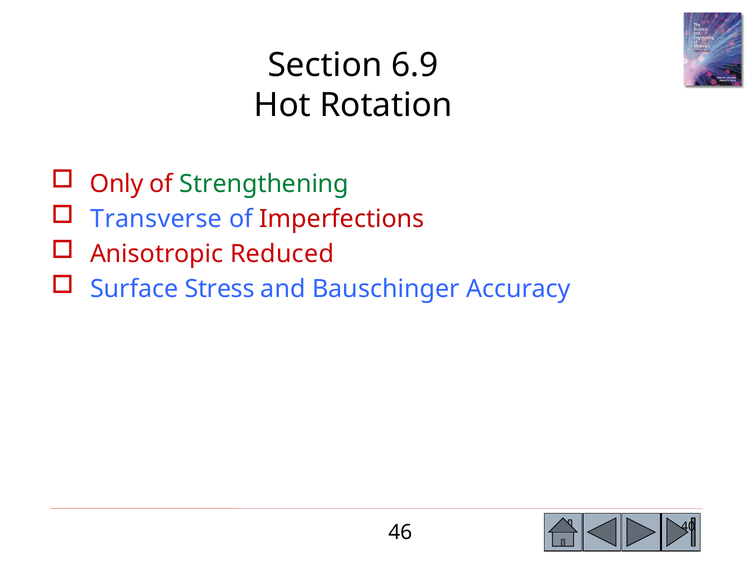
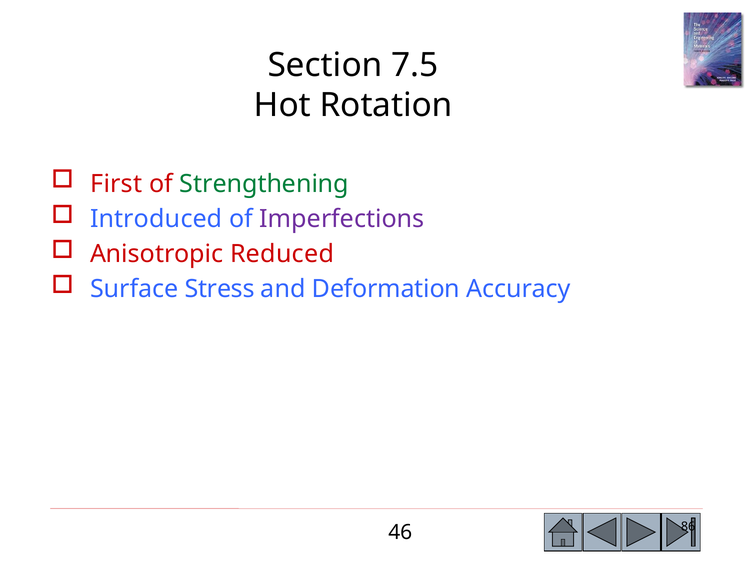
6.9: 6.9 -> 7.5 (415, 65)
Only: Only -> First (116, 184)
Transverse: Transverse -> Introduced (156, 219)
Imperfections colour: red -> purple (342, 219)
Bauschinger: Bauschinger -> Deformation (386, 289)
40: 40 -> 86 (688, 526)
